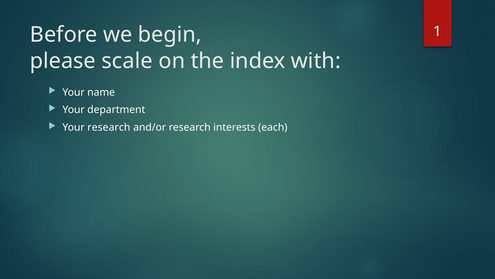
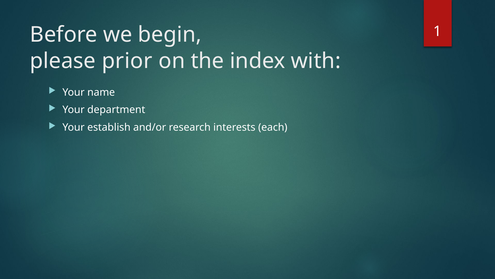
scale: scale -> prior (127, 61)
Your research: research -> establish (109, 127)
